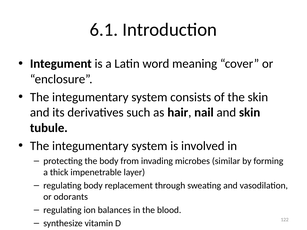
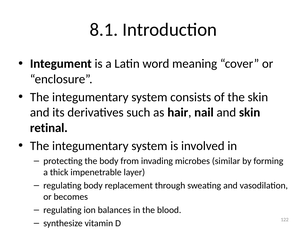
6.1: 6.1 -> 8.1 (104, 30)
tubule: tubule -> retinal (49, 128)
odorants: odorants -> becomes (71, 197)
